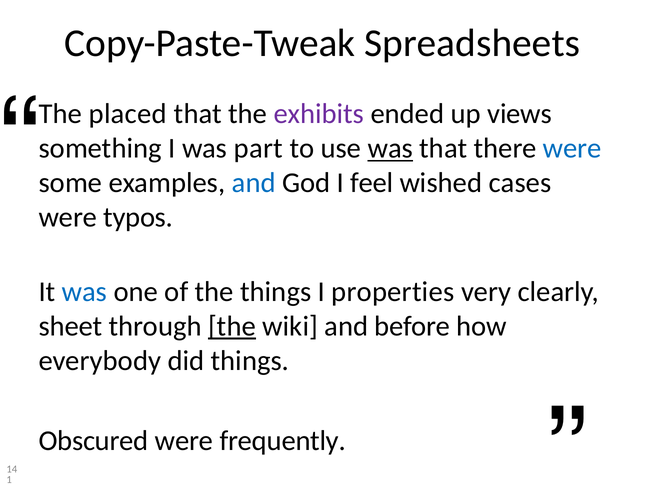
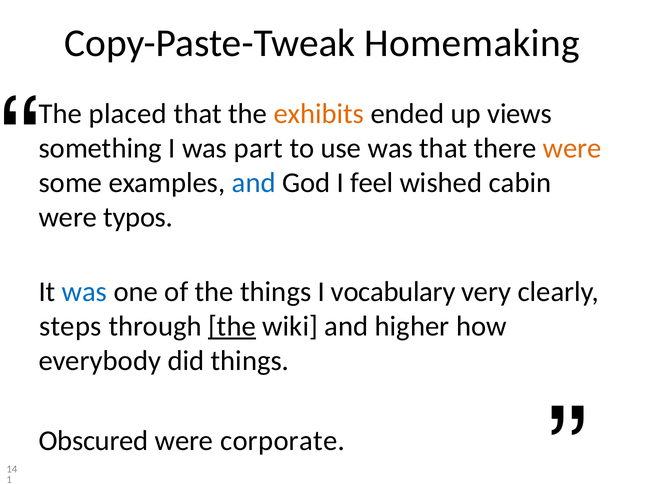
Spreadsheets: Spreadsheets -> Homemaking (472, 43)
exhibits colour: purple -> orange (319, 114)
was underline: present -> none (390, 148)
were colour: blue -> orange (572, 148)
cases: cases -> cabin (520, 183)
properties: properties -> vocabulary (393, 292)
sheet: sheet -> steps (70, 326)
before: before -> higher (412, 326)
frequently: frequently -> corporate (283, 441)
